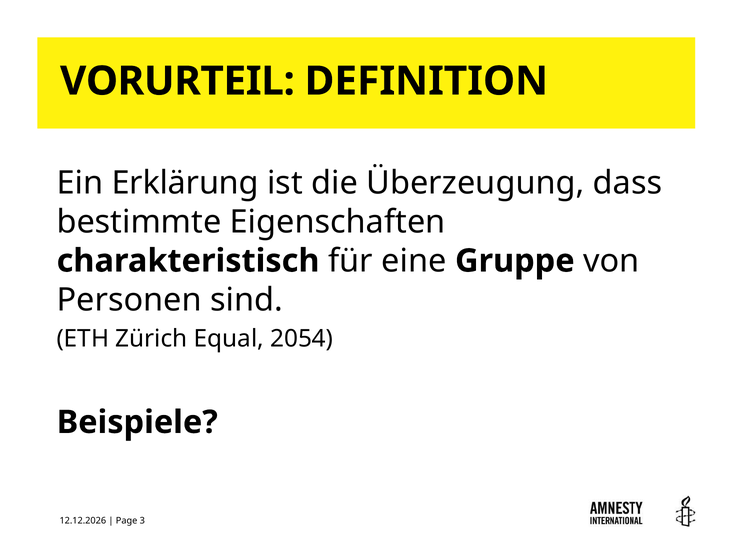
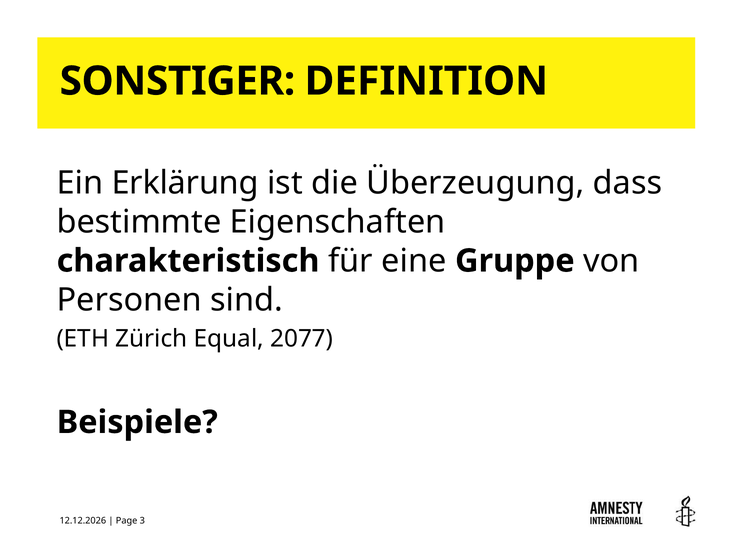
VORURTEIL: VORURTEIL -> SONSTIGER (177, 81)
2054: 2054 -> 2077 (302, 339)
